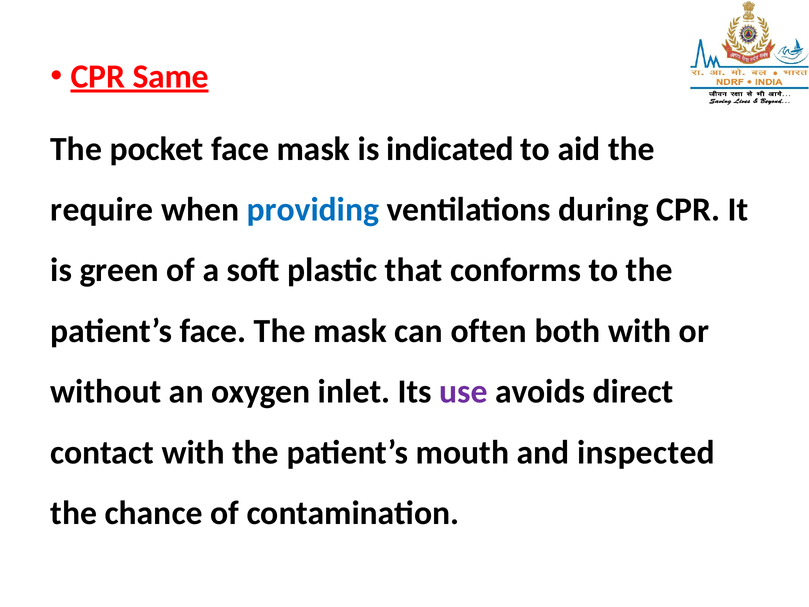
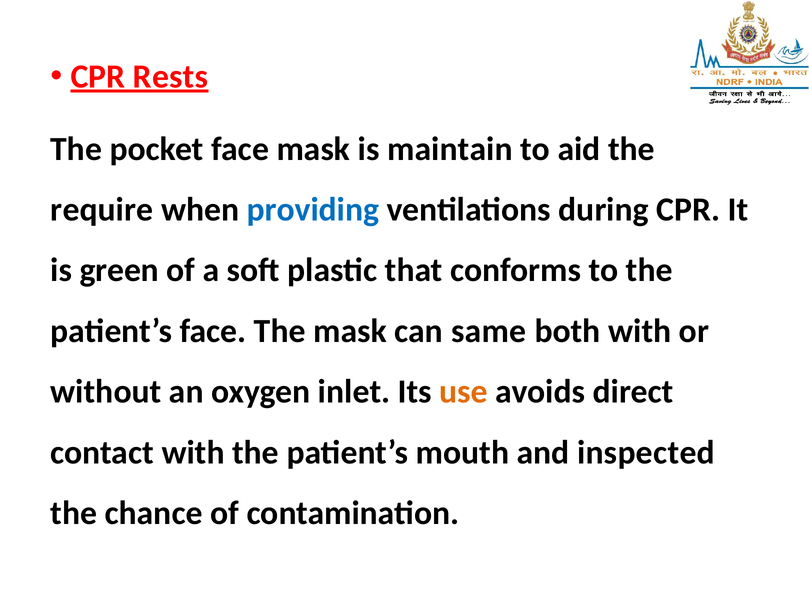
Same: Same -> Rests (171, 76)
indicated: indicated -> maintain (450, 149)
often: often -> same (489, 331)
use colour: purple -> orange (464, 392)
